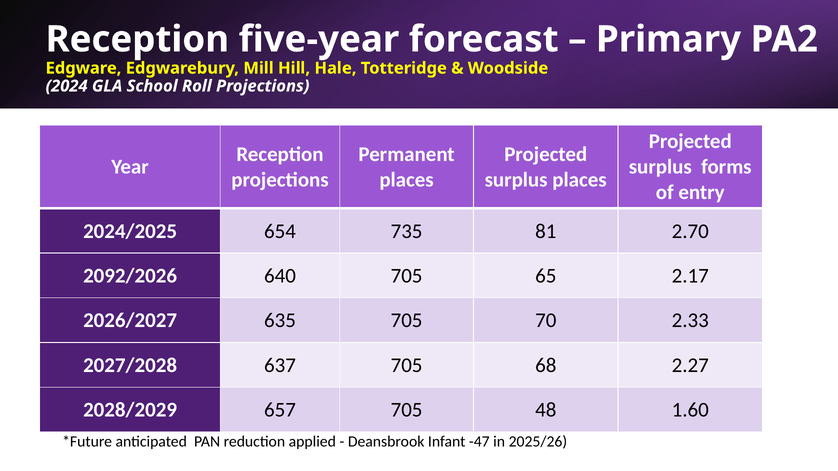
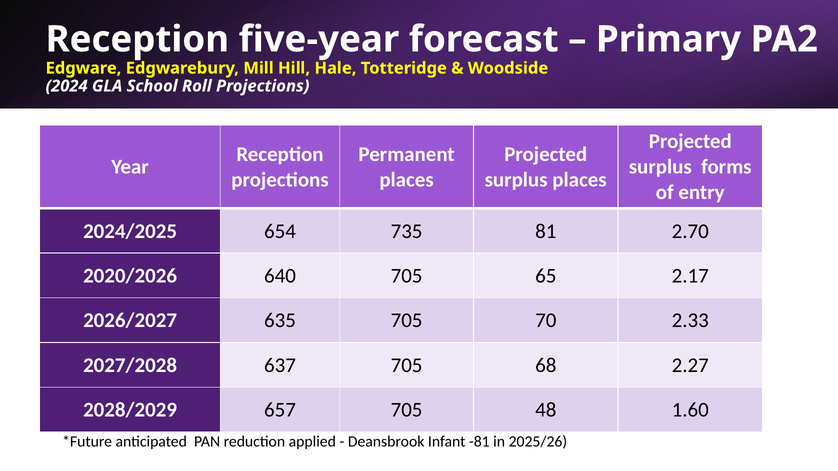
2092/2026: 2092/2026 -> 2020/2026 (130, 276)
-47: -47 -> -81 (479, 442)
